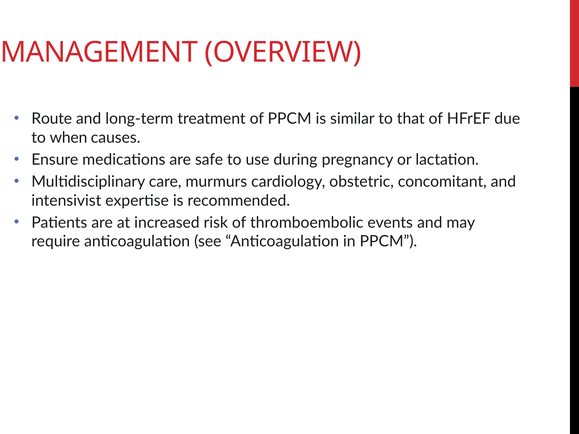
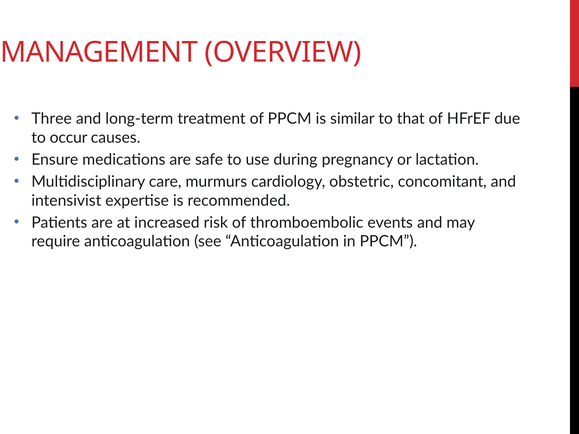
Route: Route -> Three (52, 119)
when: when -> occur (69, 138)
